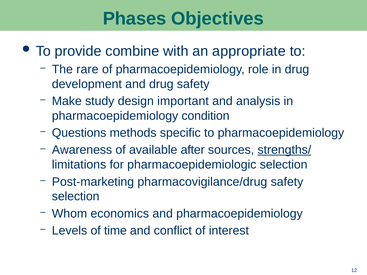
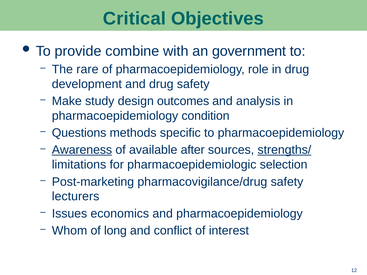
Phases: Phases -> Critical (134, 19)
appropriate: appropriate -> government (249, 51)
important: important -> outcomes (183, 101)
Awareness underline: none -> present (82, 150)
selection: selection -> lecturers (76, 197)
Whom: Whom -> Issues (69, 214)
Levels: Levels -> Whom (70, 231)
time: time -> long (115, 231)
